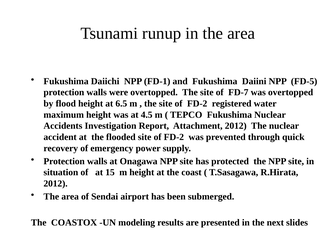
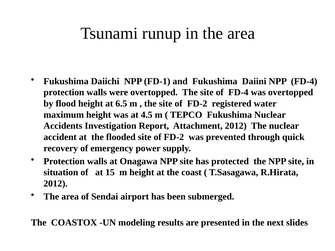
NPP FD-5: FD-5 -> FD-4 (304, 81)
of FD-7: FD-7 -> FD-4 (238, 93)
